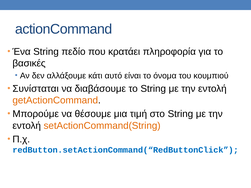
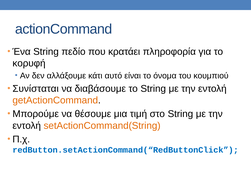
βασικές: βασικές -> κορυφή (29, 63)
